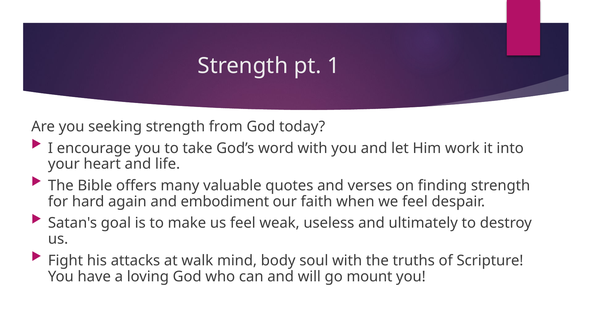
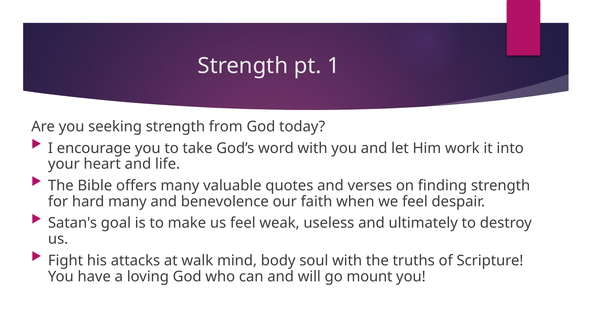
hard again: again -> many (127, 202)
embodiment: embodiment -> benevolence (225, 202)
